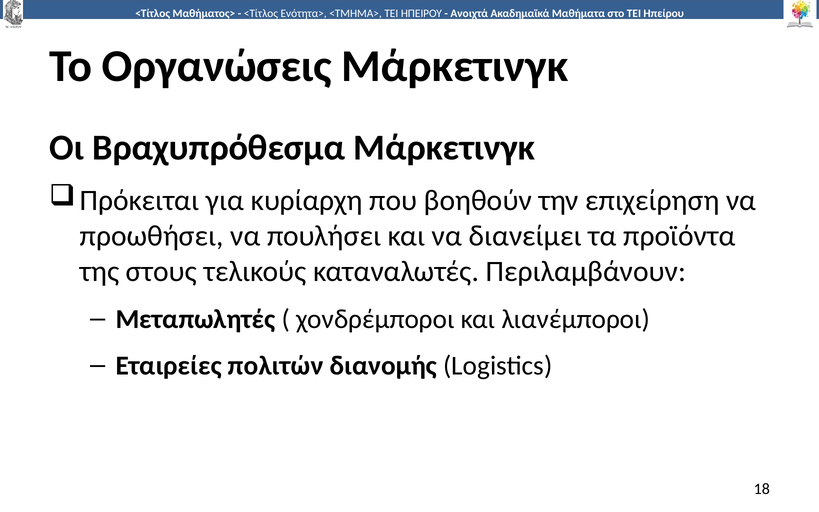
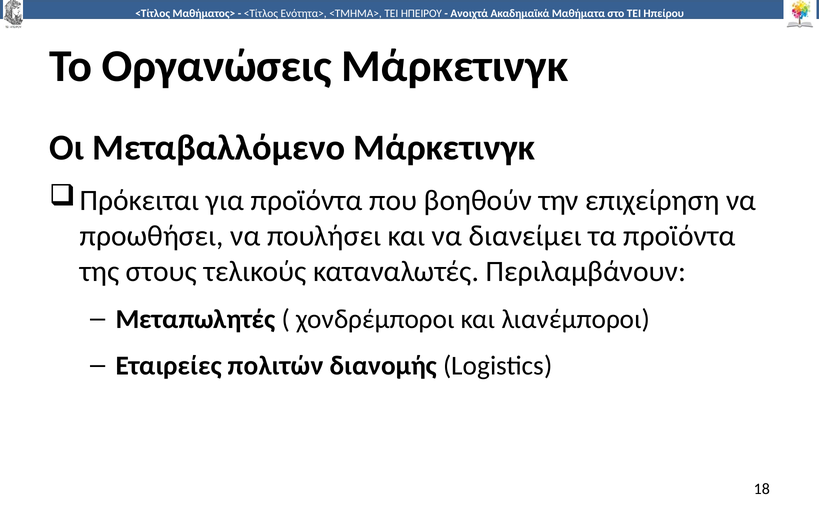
Βραχυπρόθεσμα: Βραχυπρόθεσμα -> Μεταβαλλόμενο (219, 148)
για κυρίαρχη: κυρίαρχη -> προϊόντα (307, 201)
